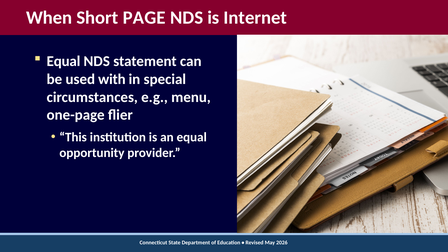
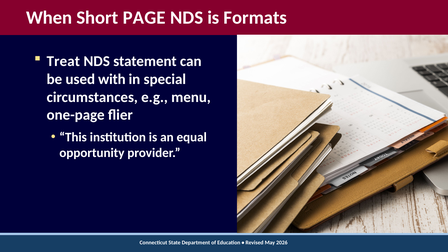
Internet: Internet -> Formats (255, 18)
Equal: Equal -> Treat (63, 61)
